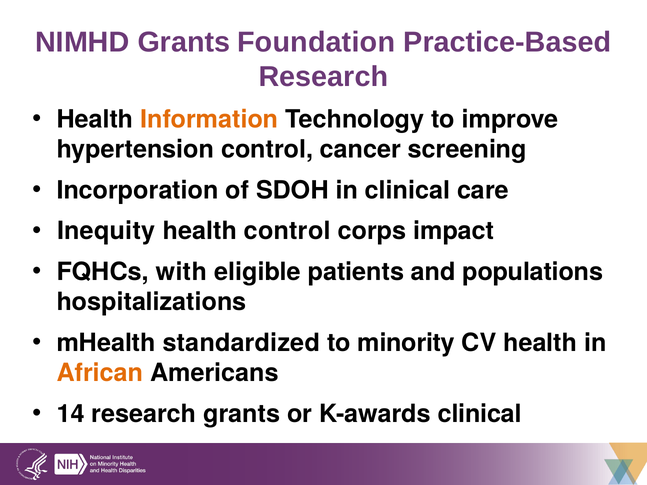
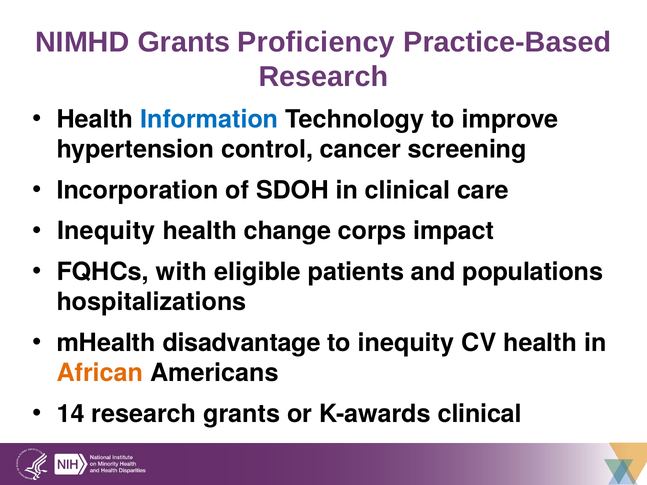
Foundation: Foundation -> Proficiency (316, 42)
Information colour: orange -> blue (209, 119)
health control: control -> change (287, 231)
standardized: standardized -> disadvantage (242, 343)
to minority: minority -> inequity (406, 343)
